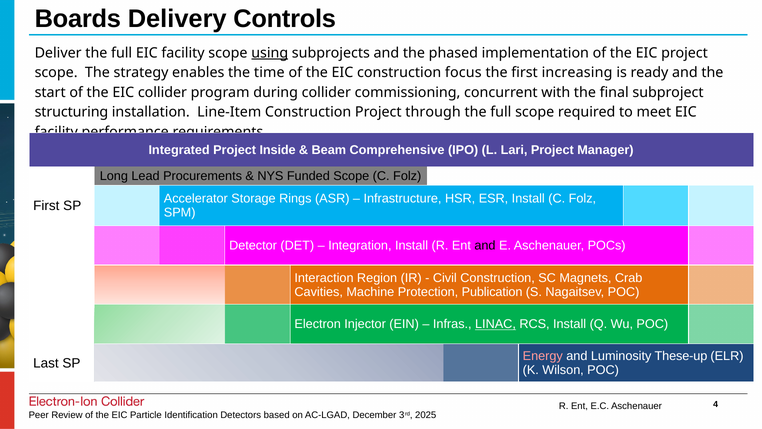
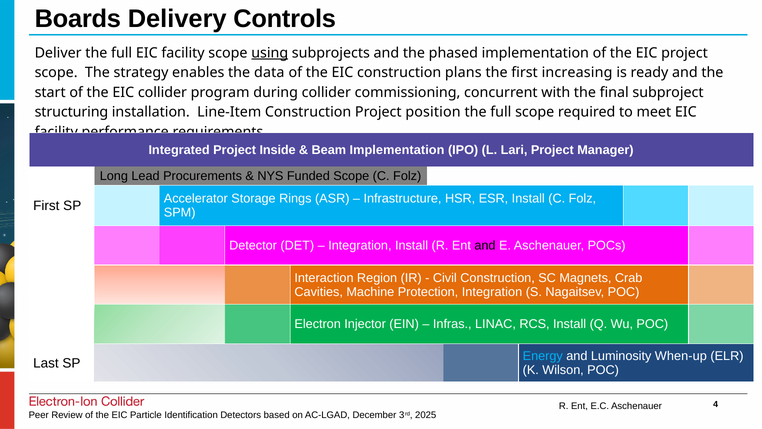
time: time -> data (269, 73)
focus: focus -> plans (463, 73)
through: through -> position (433, 112)
Beam Comprehensive: Comprehensive -> Implementation (397, 150)
Publication: Publication -> Integration (492, 292)
LINAC underline: present -> none (495, 324)
Energy colour: pink -> light blue (543, 356)
These-up: These-up -> When-up (681, 356)
